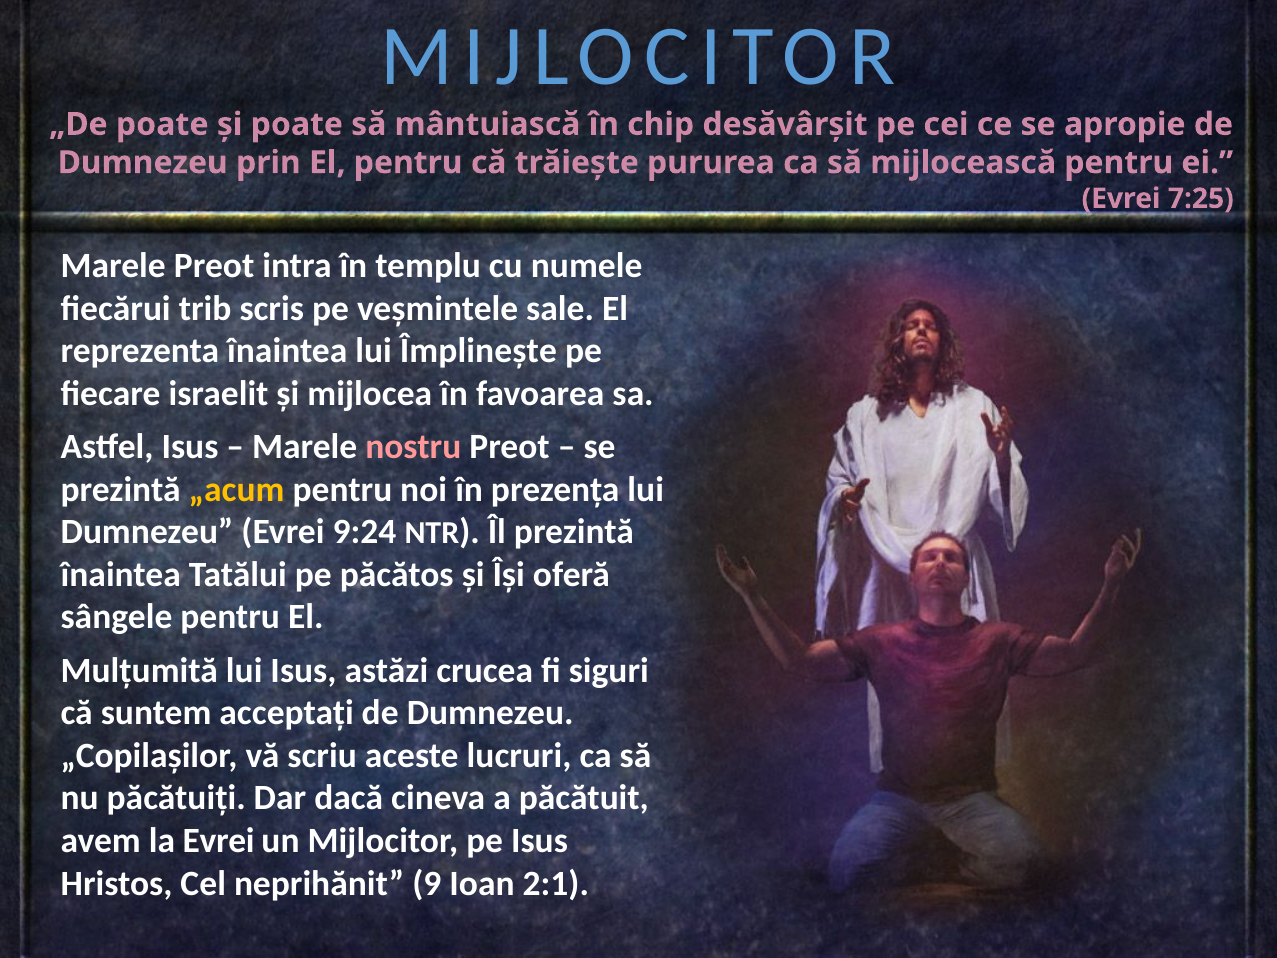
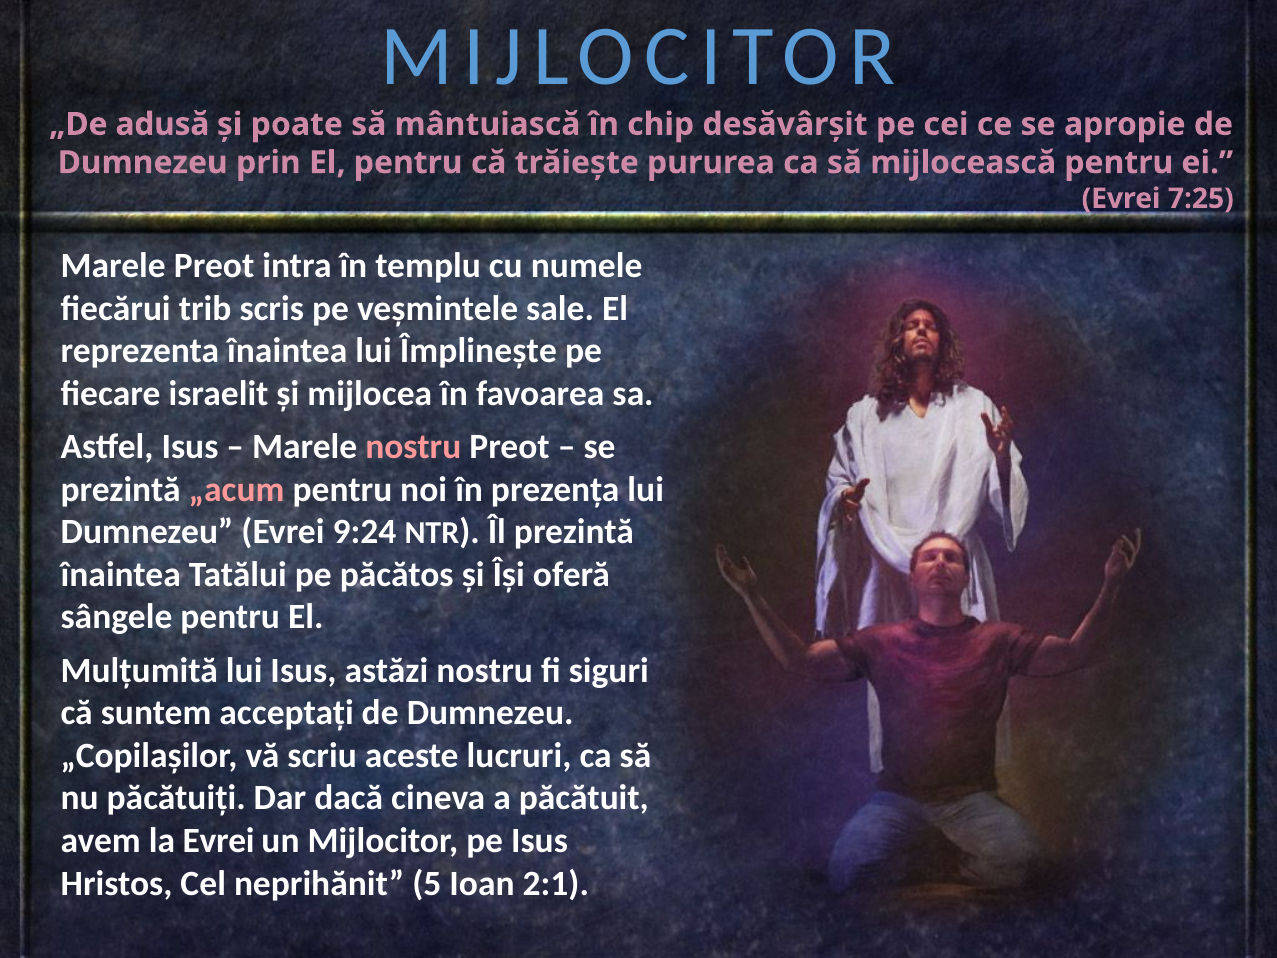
„De poate: poate -> adusă (162, 124)
„acum colour: yellow -> pink (237, 489)
astăzi crucea: crucea -> nostru (485, 670)
9: 9 -> 5 (427, 883)
